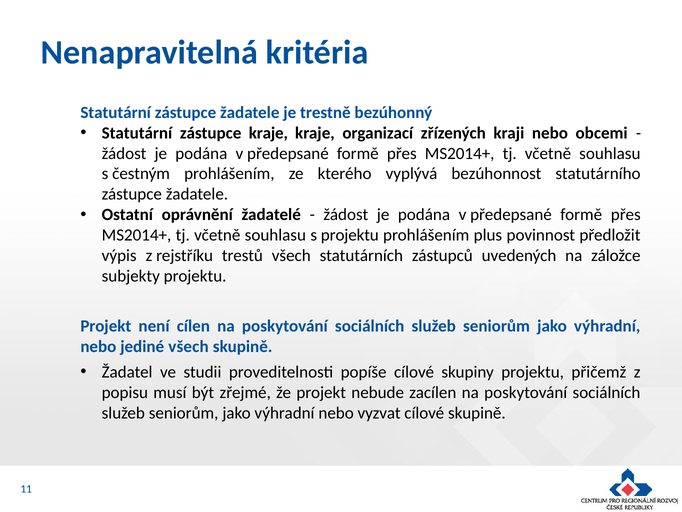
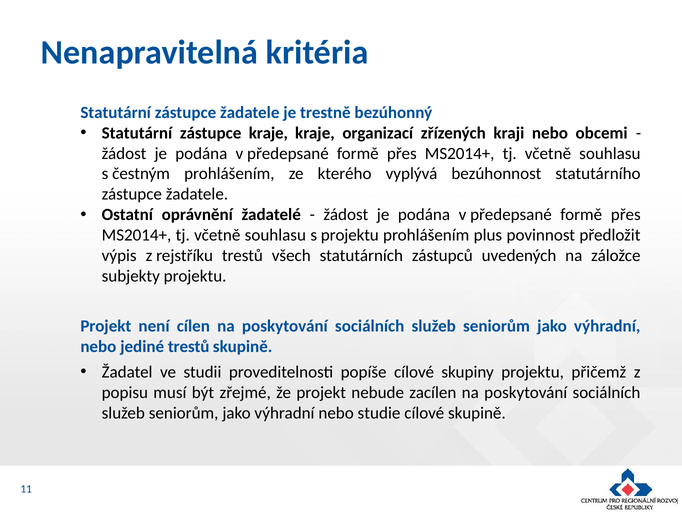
jediné všech: všech -> trestů (189, 346)
vyzvat: vyzvat -> studie (379, 413)
